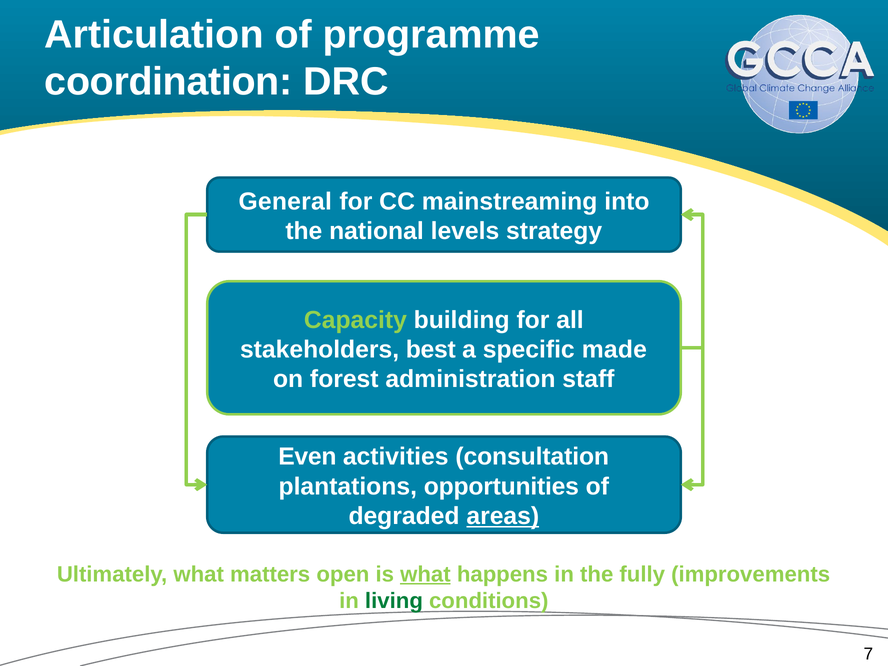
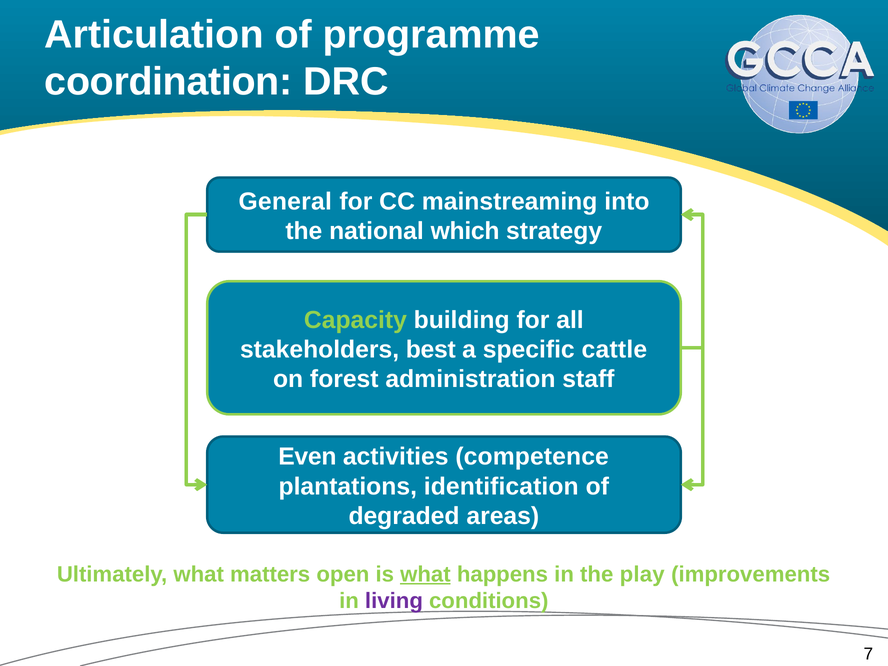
levels: levels -> which (465, 231)
made: made -> cattle (614, 349)
consultation: consultation -> competence (532, 457)
opportunities: opportunities -> identification (501, 486)
areas underline: present -> none (503, 516)
fully: fully -> play (642, 574)
living colour: green -> purple (394, 601)
